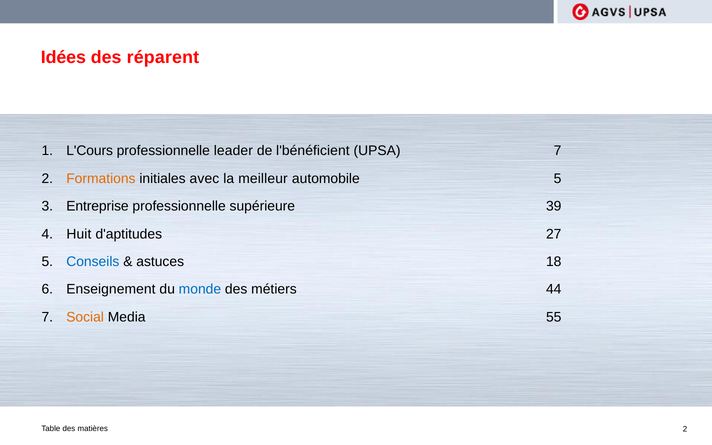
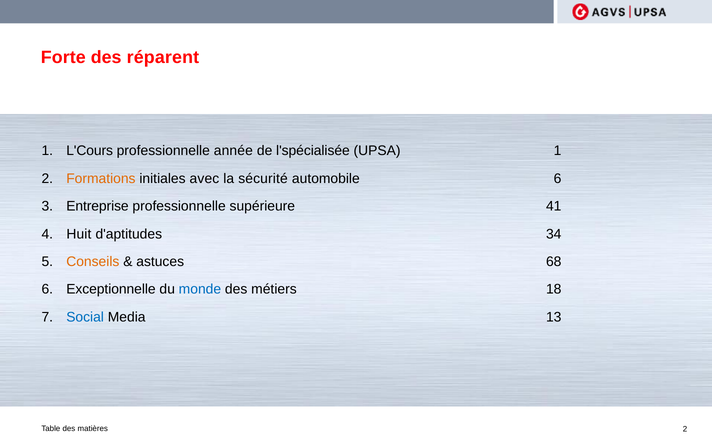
Idées: Idées -> Forte (63, 58)
leader: leader -> année (233, 151)
l'bénéficient: l'bénéficient -> l'spécialisée (313, 151)
UPSA 7: 7 -> 1 (558, 151)
meilleur: meilleur -> sécurité (263, 179)
automobile 5: 5 -> 6 (558, 179)
39: 39 -> 41 (554, 206)
27: 27 -> 34 (554, 234)
Conseils colour: blue -> orange (93, 262)
18: 18 -> 68 (554, 262)
Enseignement: Enseignement -> Exceptionnelle (111, 289)
44: 44 -> 18 (554, 289)
Social colour: orange -> blue (85, 317)
55: 55 -> 13 (554, 317)
